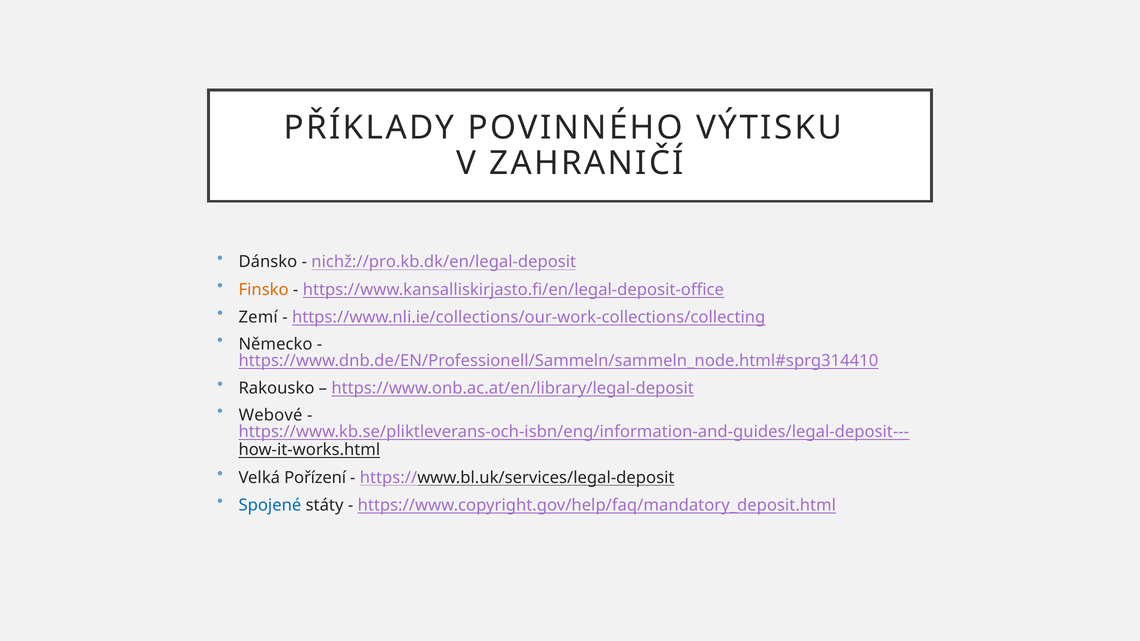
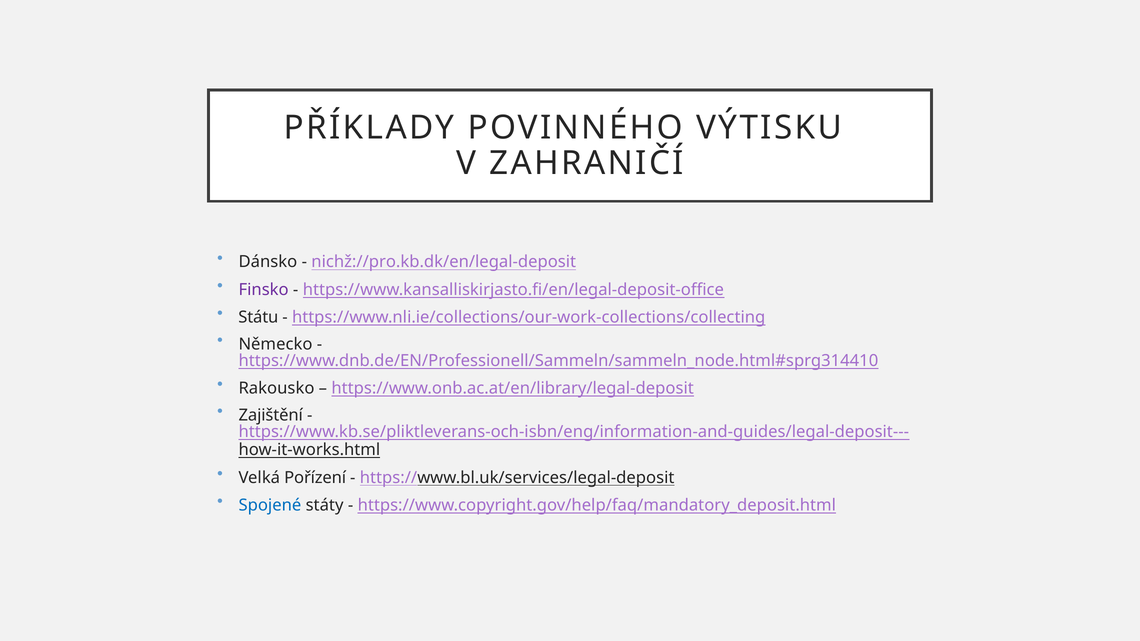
Finsko colour: orange -> purple (264, 290)
Zemí: Zemí -> Státu (258, 317)
Webové: Webové -> Zajištění (271, 415)
